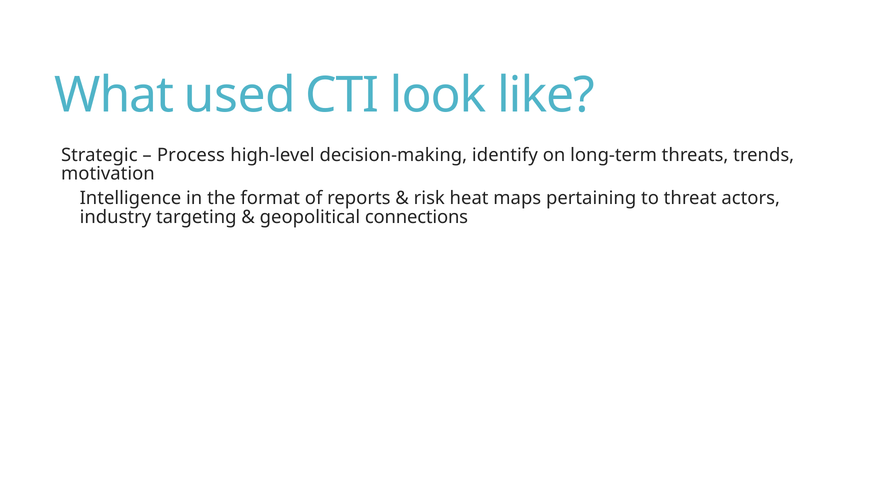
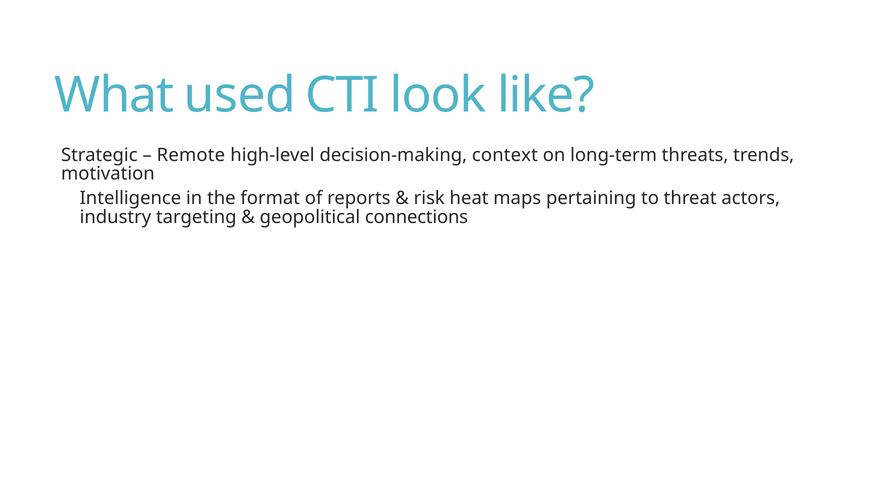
Process: Process -> Remote (191, 155)
identify: identify -> context (505, 155)
